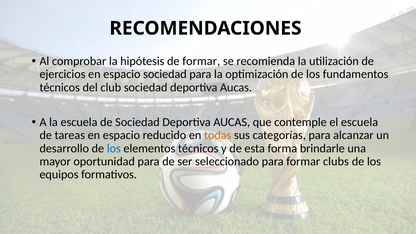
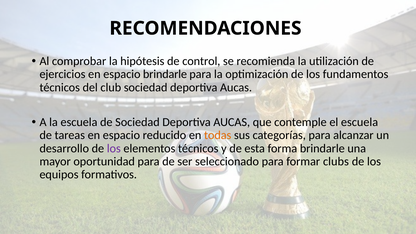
de formar: formar -> control (201, 61)
espacio sociedad: sociedad -> brindarle (165, 74)
los colour: blue -> purple (114, 148)
